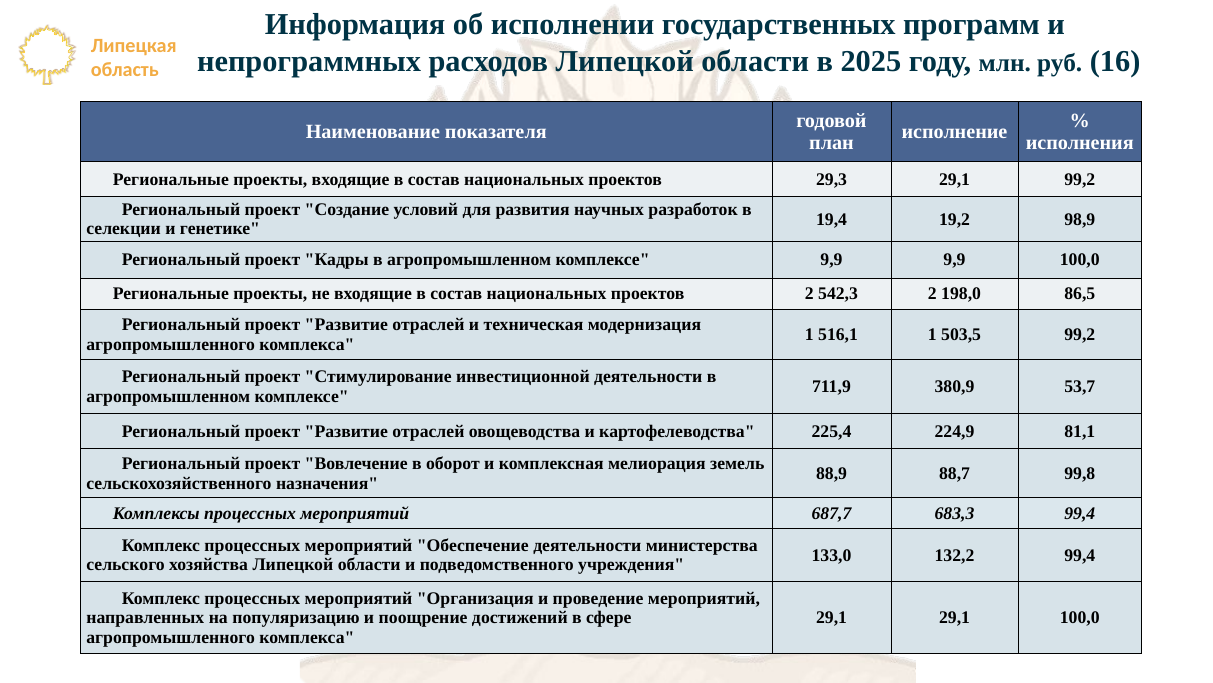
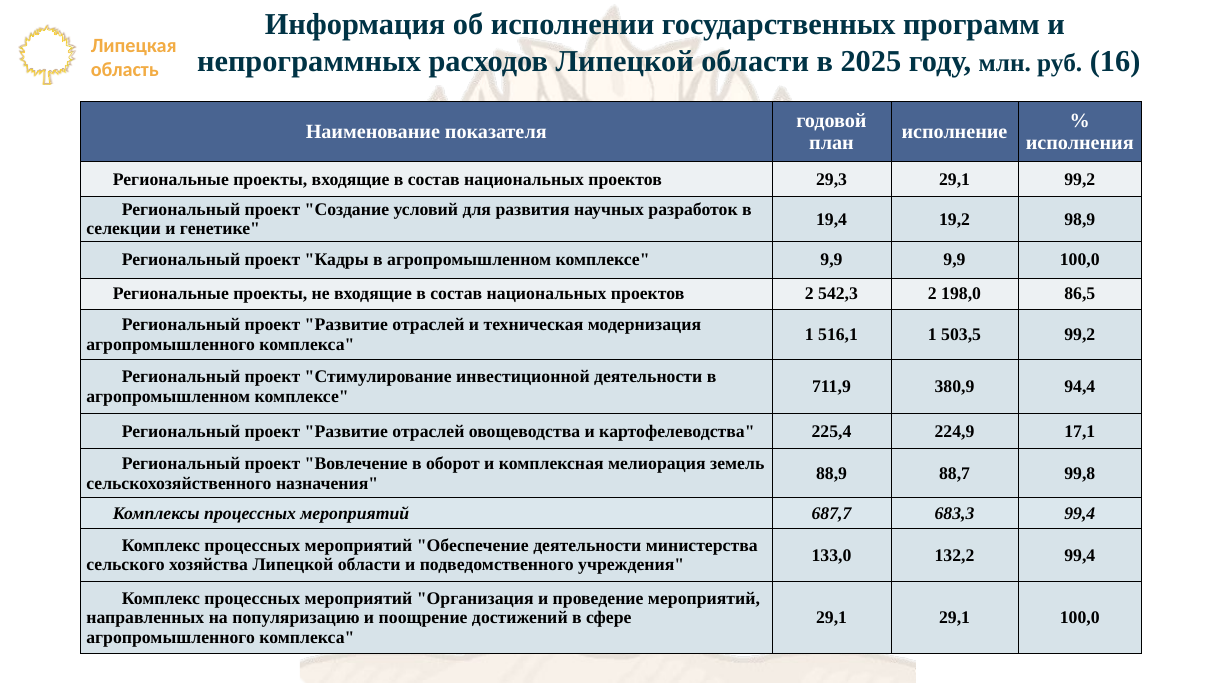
53,7: 53,7 -> 94,4 (1080, 386)
81,1: 81,1 -> 17,1 (1080, 431)
